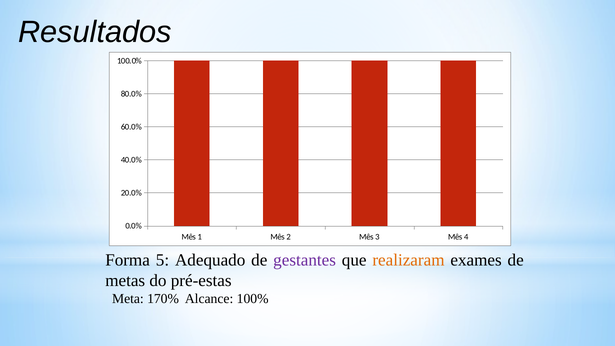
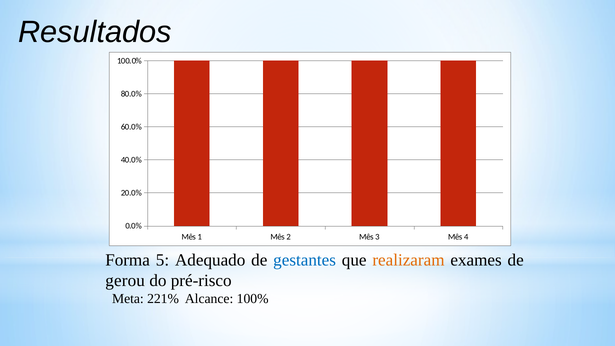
gestantes colour: purple -> blue (305, 260)
metas: metas -> gerou (125, 281)
pré-estas: pré-estas -> pré-risco (201, 281)
170%: 170% -> 221% (163, 299)
